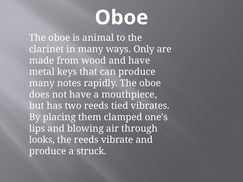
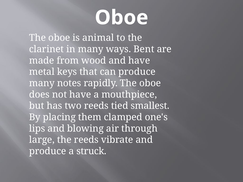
Only: Only -> Bent (144, 49)
vibrates: vibrates -> smallest (150, 106)
looks: looks -> large (42, 140)
